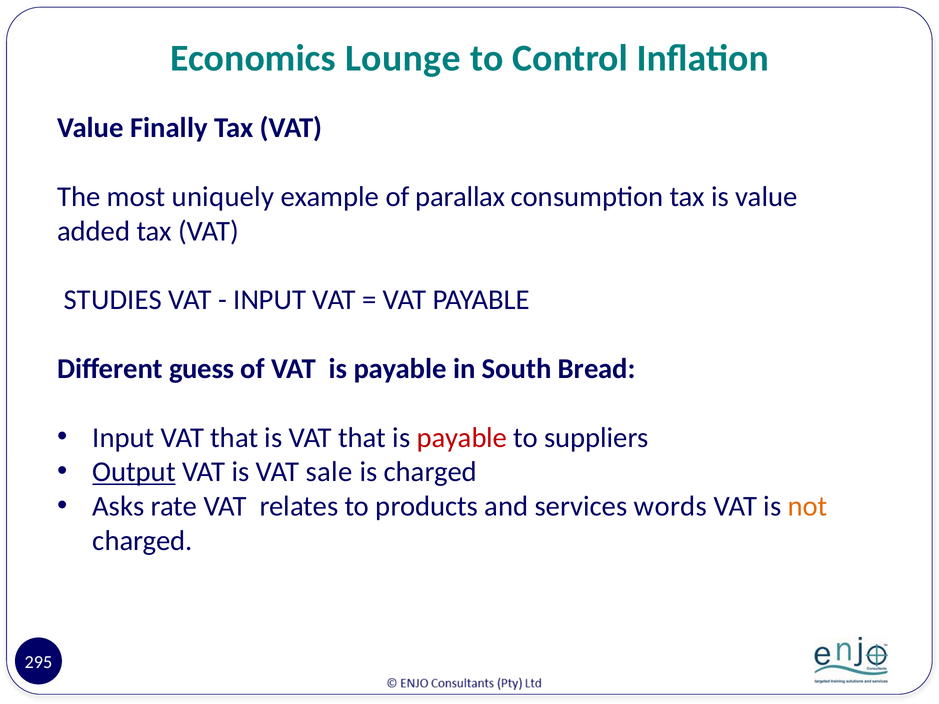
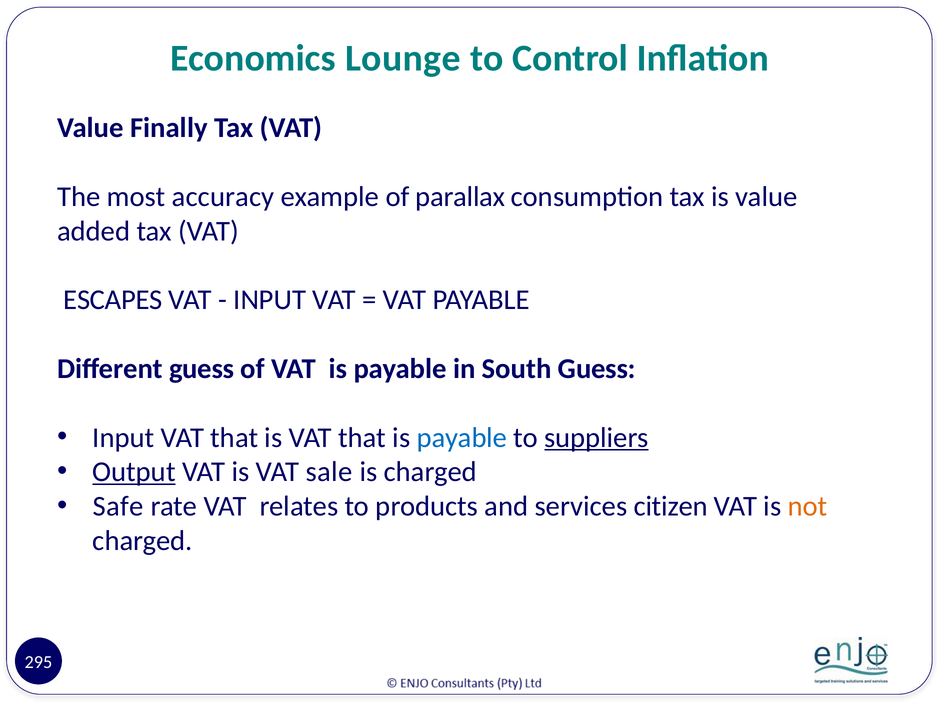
uniquely: uniquely -> accuracy (223, 197)
STUDIES: STUDIES -> ESCAPES (113, 300)
South Bread: Bread -> Guess (597, 369)
payable colour: red -> blue (462, 438)
suppliers underline: none -> present (596, 438)
Asks: Asks -> Safe (118, 507)
words: words -> citizen (671, 507)
